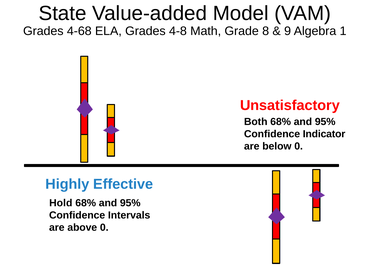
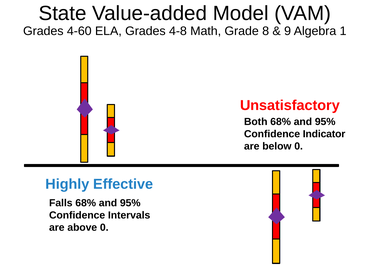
4-68: 4-68 -> 4-60 (79, 31)
Hold: Hold -> Falls (61, 203)
